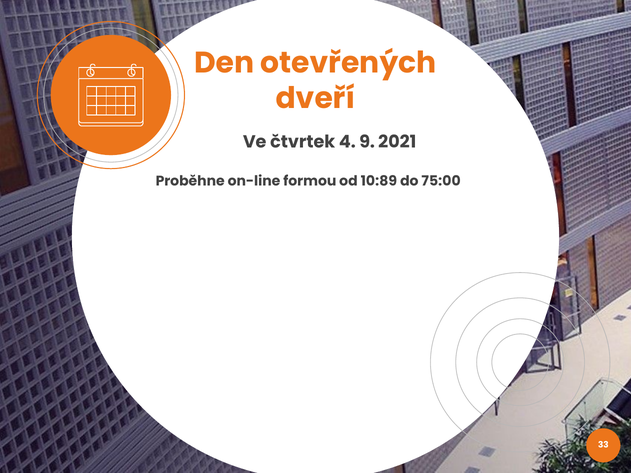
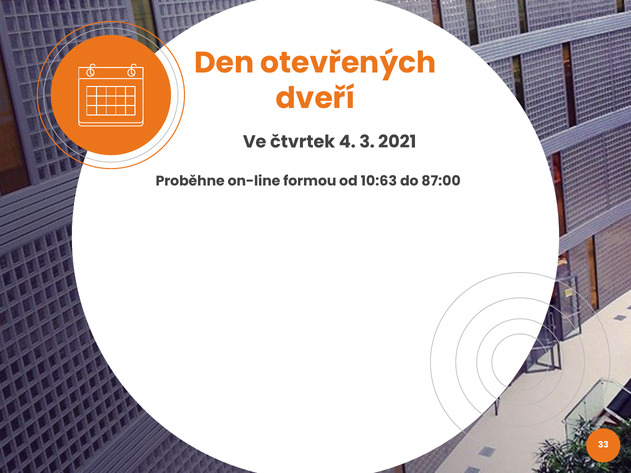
9: 9 -> 3 (367, 142)
10:89: 10:89 -> 10:63 (379, 181)
75:00: 75:00 -> 87:00 (441, 181)
